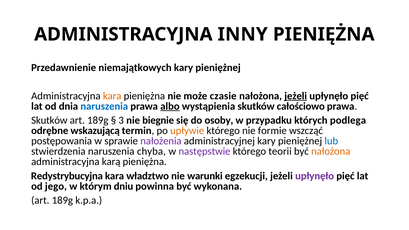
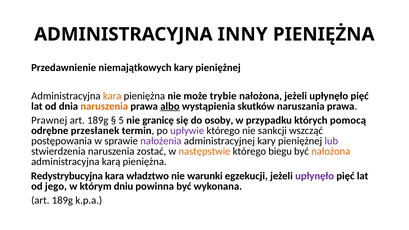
czasie: czasie -> trybie (223, 96)
jeżeli underline: present -> none (296, 96)
naruszenia colour: blue -> orange (104, 106)
całościowo: całościowo -> naruszania (301, 106)
Skutków: Skutków -> Prawnej (49, 120)
3: 3 -> 5 (121, 120)
biegnie: biegnie -> granicę (158, 120)
podlega: podlega -> pomocą (348, 120)
wskazującą: wskazującą -> przesłanek (95, 131)
upływie colour: orange -> purple (187, 131)
formie: formie -> sankcji (272, 131)
lub colour: blue -> purple (331, 141)
chyba: chyba -> zostać (151, 151)
następstwie colour: purple -> orange (204, 151)
teorii: teorii -> biegu (280, 151)
